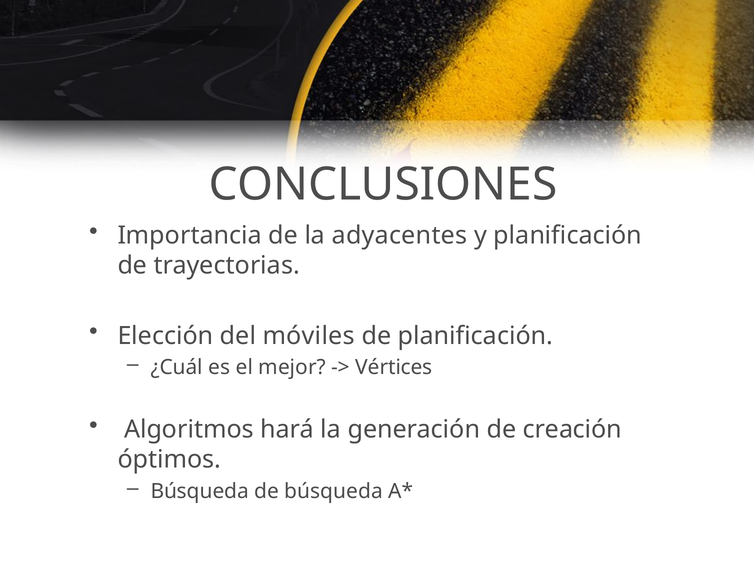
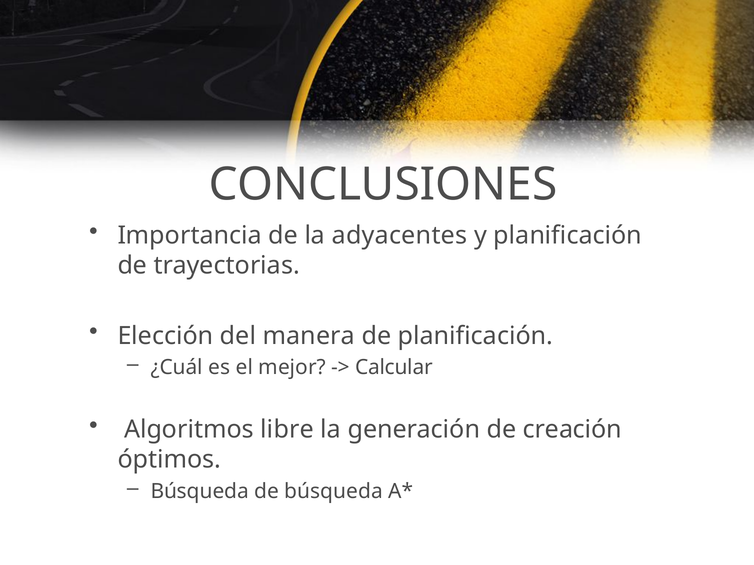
móviles: móviles -> manera (309, 336)
Vértices: Vértices -> Calcular (394, 368)
hará: hará -> libre (287, 430)
